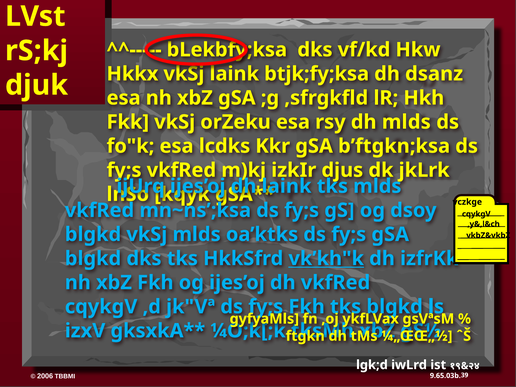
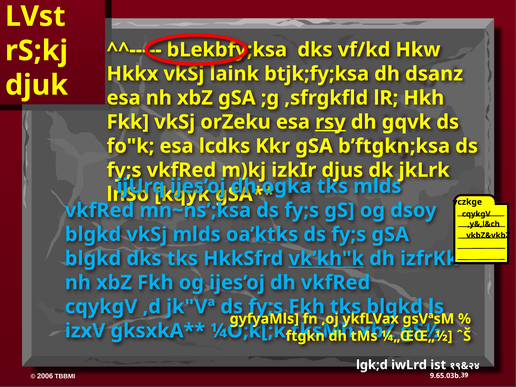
rsy underline: none -> present (330, 122)
dh mlds: mlds -> gqvk (406, 122)
laink: laink -> ogka (287, 186)
